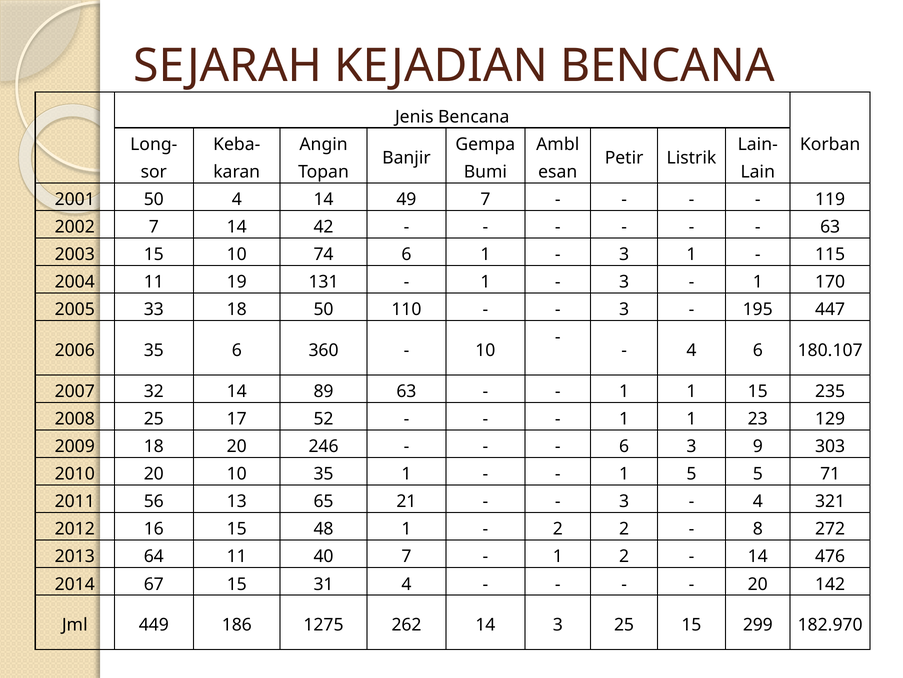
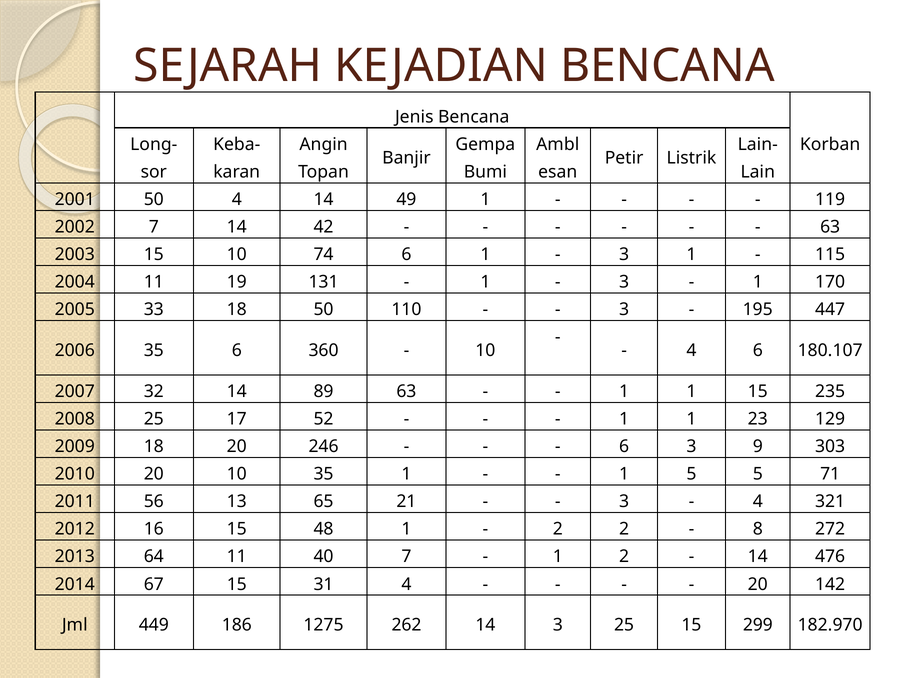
49 7: 7 -> 1 (485, 199)
